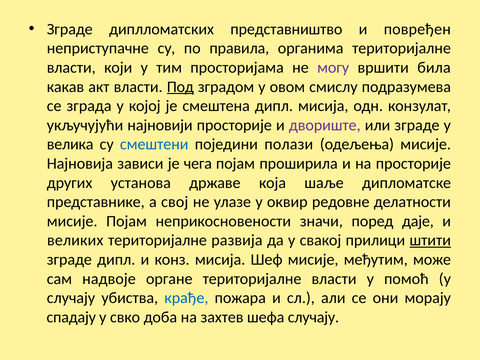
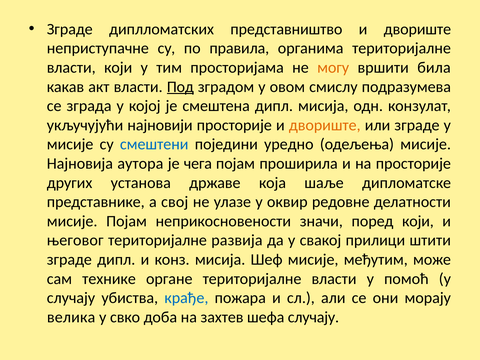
повређен: повређен -> двориште (417, 29)
могу colour: purple -> orange (333, 68)
двориште colour: purple -> orange (325, 125)
велика: велика -> мисије (70, 144)
полази: полази -> уредно (289, 144)
зависи: зависи -> аутора (140, 164)
поред даје: даје -> који (418, 221)
великих: великих -> његовог (75, 240)
штити underline: present -> none (430, 240)
надвоје: надвоје -> технике (109, 279)
спадају: спадају -> велика (71, 317)
